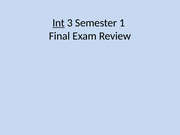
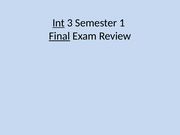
Final underline: none -> present (59, 36)
